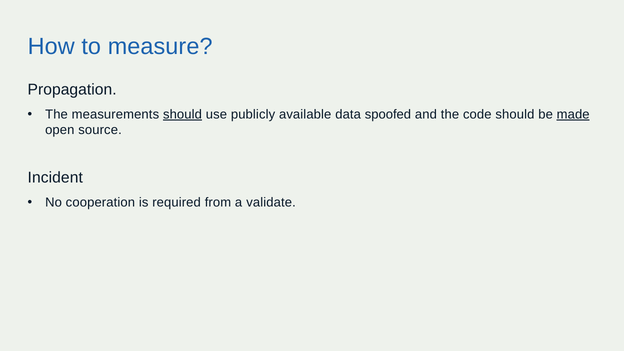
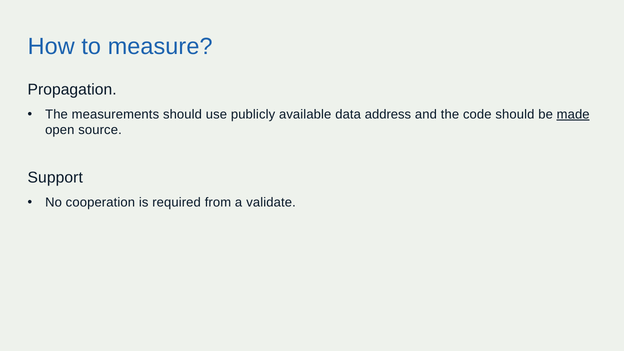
should underline: present -> none (182, 114)
spoofed: spoofed -> address (388, 114)
Incident: Incident -> Support (55, 178)
